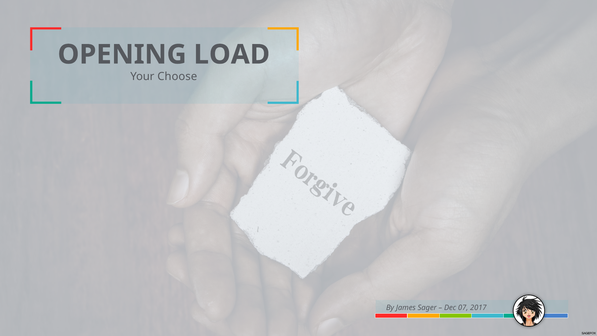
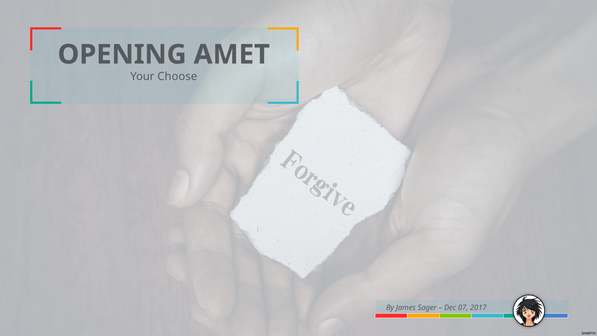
LOAD: LOAD -> AMET (232, 55)
